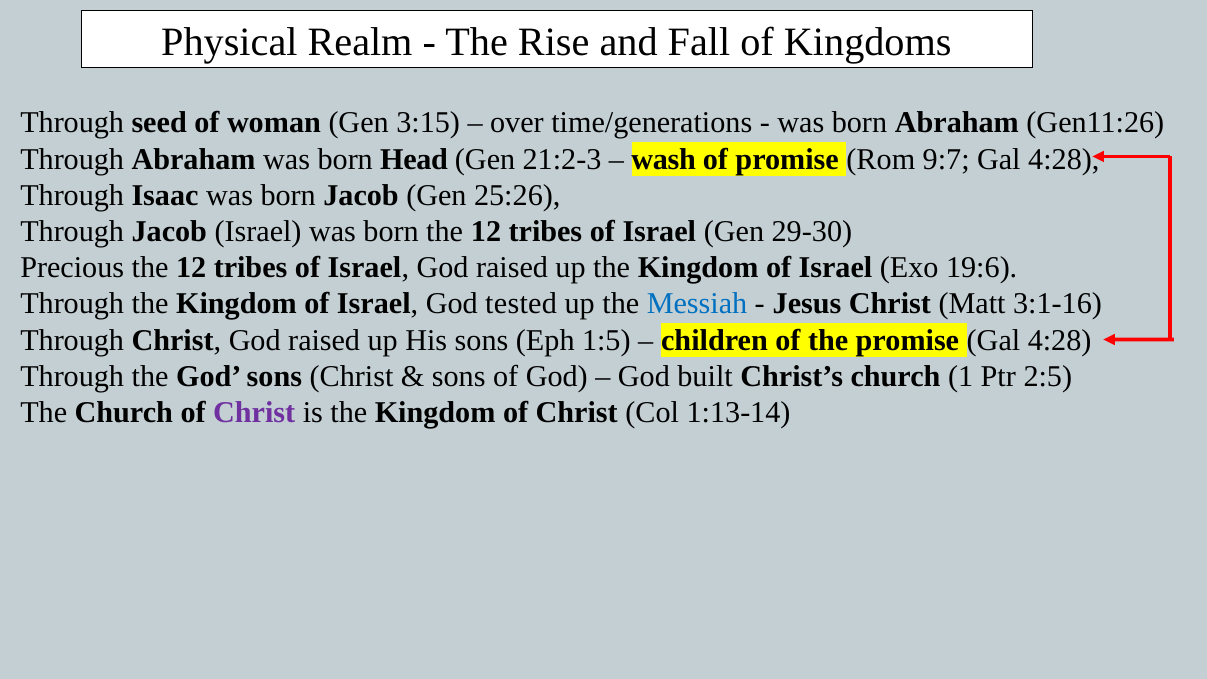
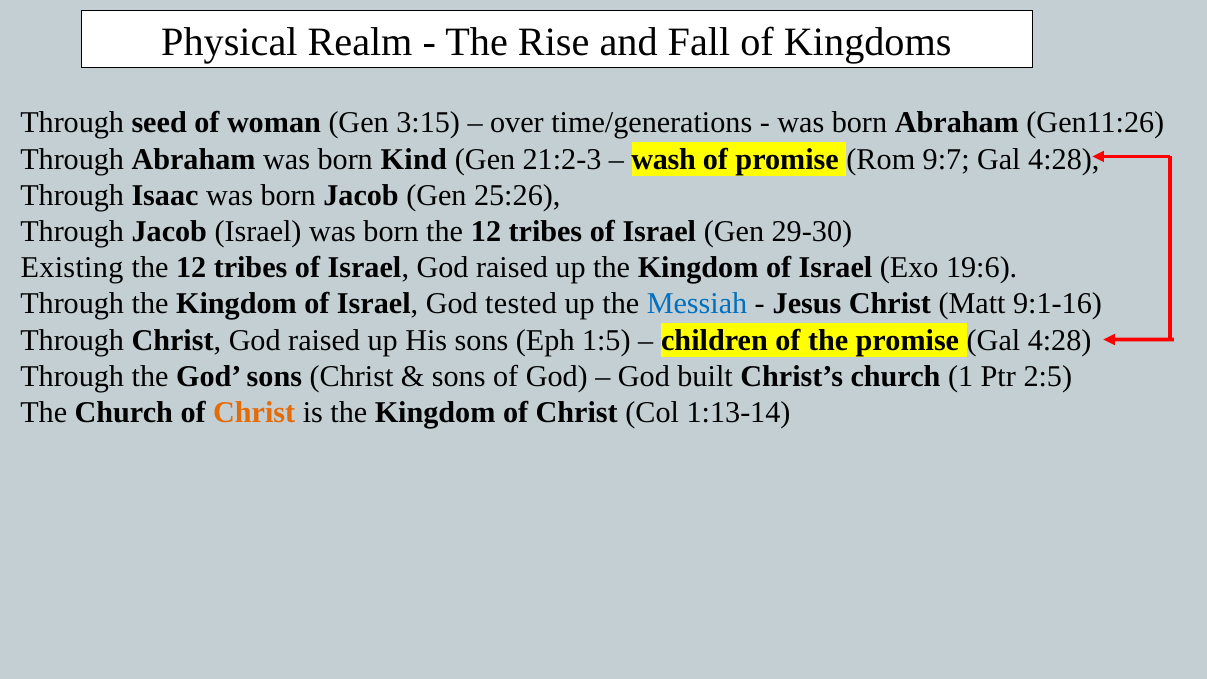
Head: Head -> Kind (414, 159)
Precious: Precious -> Existing (72, 268)
3:1-16: 3:1-16 -> 9:1-16 (1058, 304)
Christ colour: purple -> orange (254, 413)
